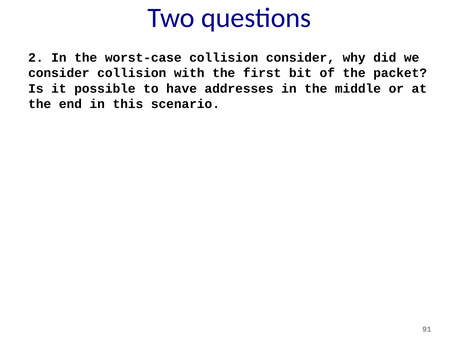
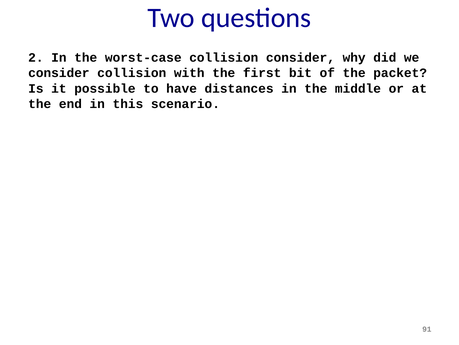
addresses: addresses -> distances (239, 88)
